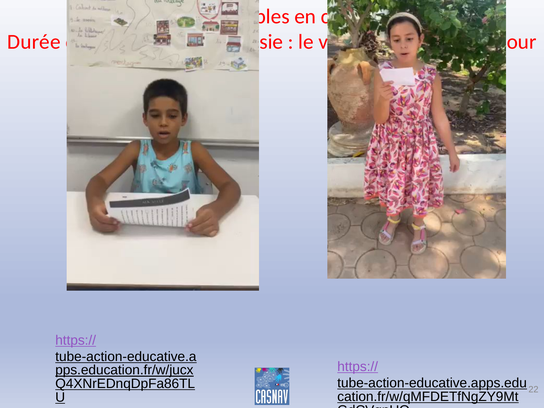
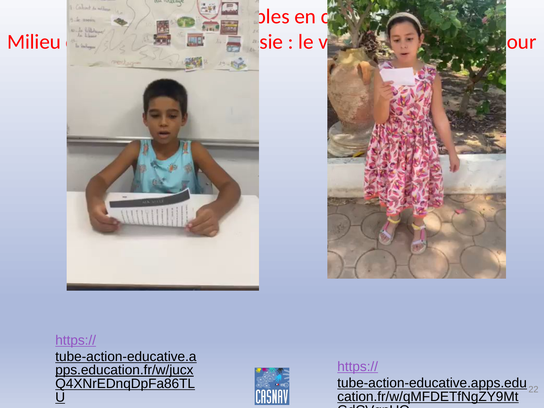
Durée: Durée -> Milieu (34, 42)
